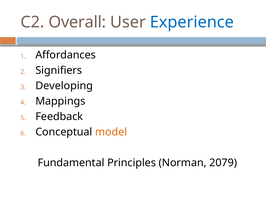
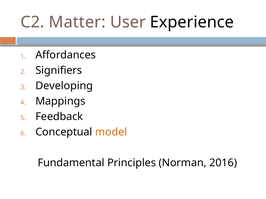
Overall: Overall -> Matter (77, 22)
Experience colour: blue -> black (192, 22)
2079: 2079 -> 2016 (223, 163)
